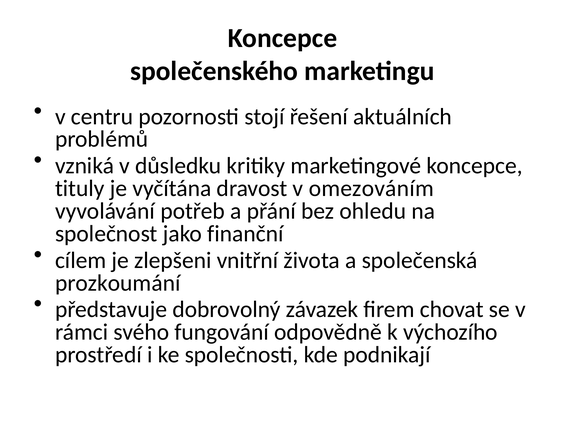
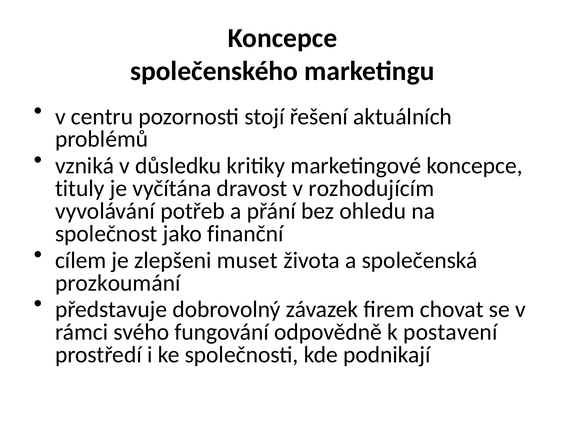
omezováním: omezováním -> rozhodujícím (371, 188)
vnitřní: vnitřní -> muset (247, 260)
výchozího: výchozího -> postavení (450, 332)
